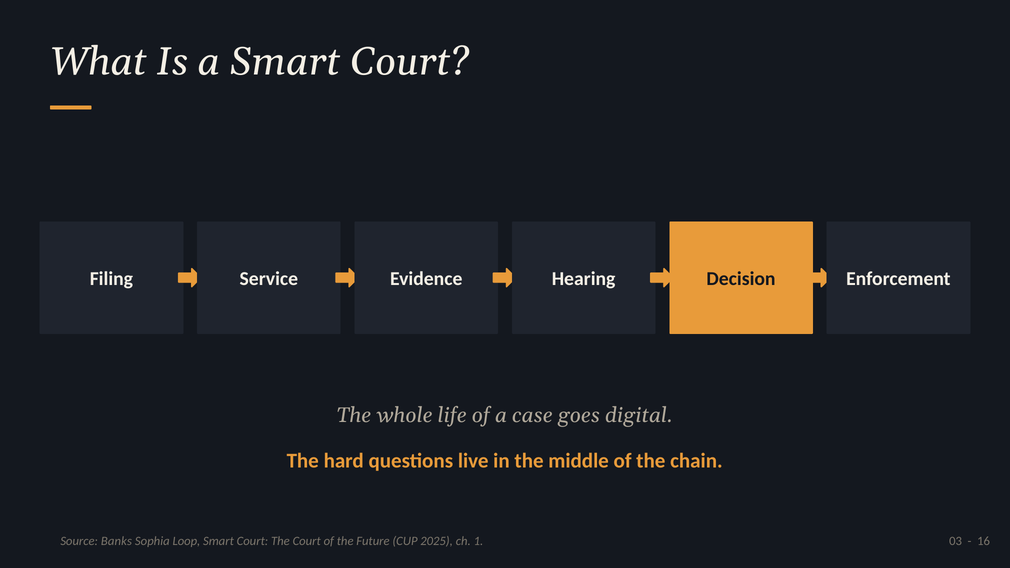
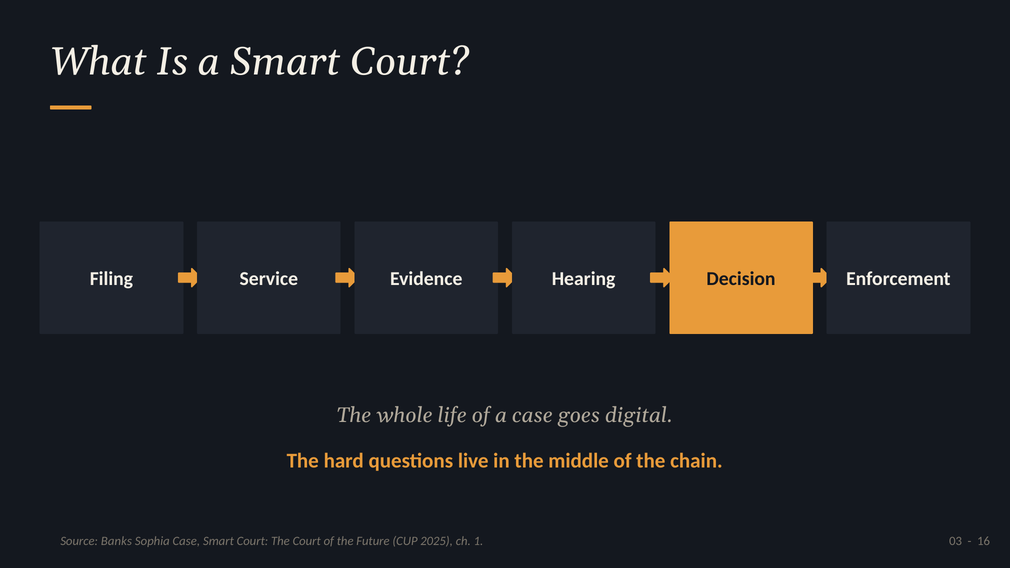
Sophia Loop: Loop -> Case (186, 541)
